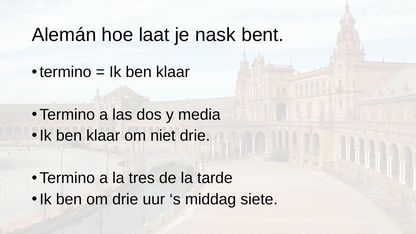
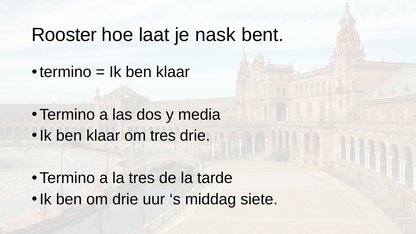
Alemán: Alemán -> Rooster (64, 35)
om niet: niet -> tres (163, 136)
